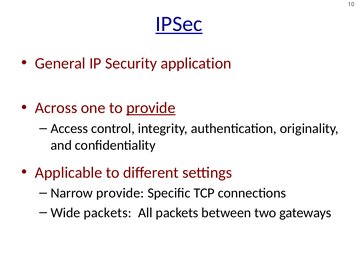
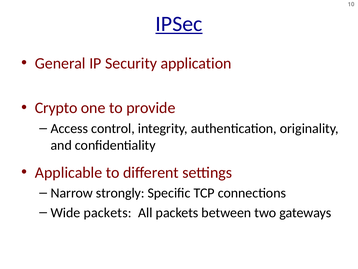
Across: Across -> Crypto (56, 108)
provide underline: present -> none (151, 108)
Narrow provide: provide -> strongly (120, 193)
